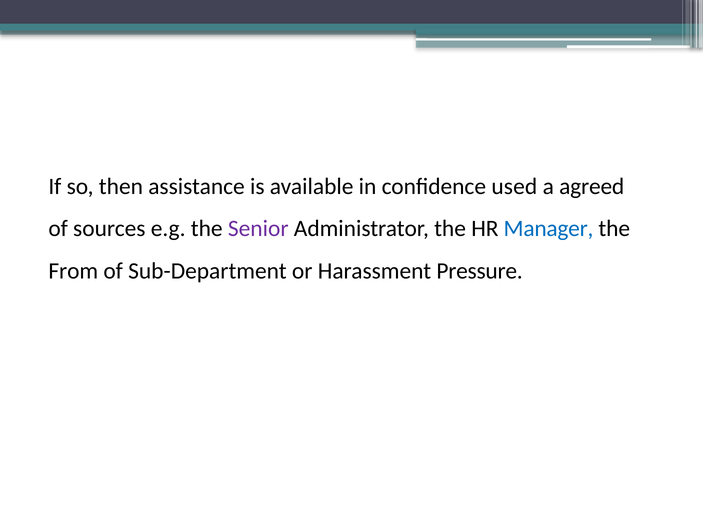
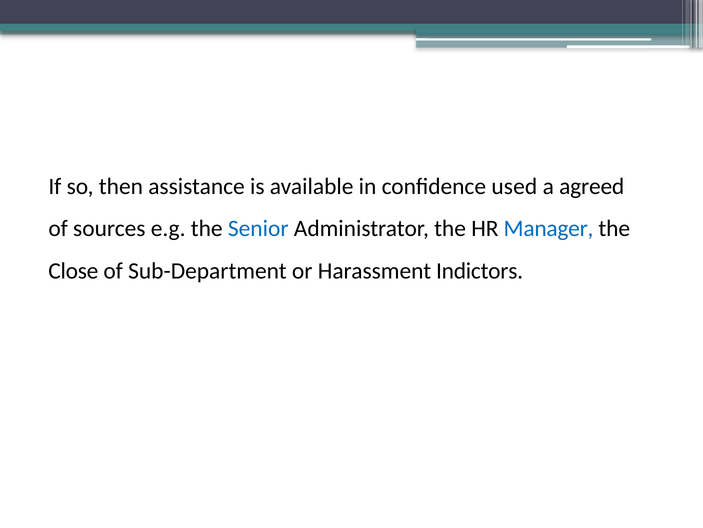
Senior colour: purple -> blue (258, 228)
From: From -> Close (73, 270)
Pressure: Pressure -> Indictors (480, 270)
